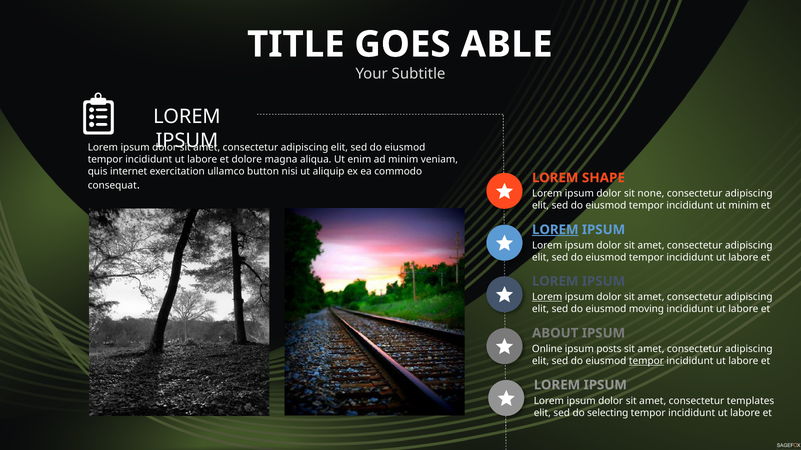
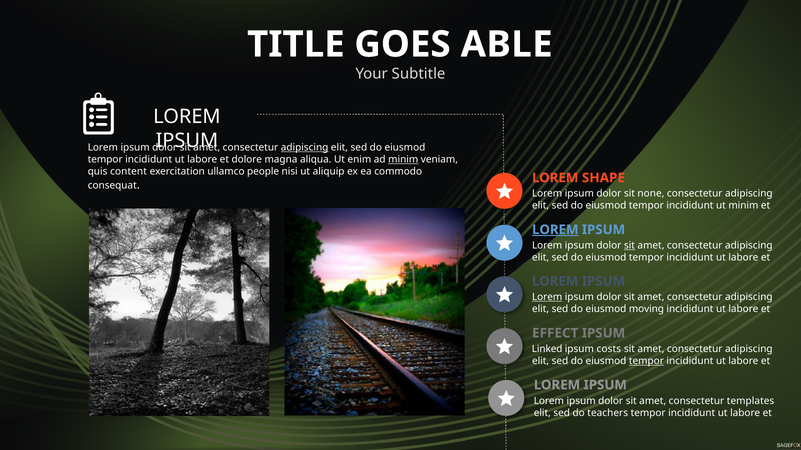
adipiscing underline: none -> present (305, 148)
minim underline: none -> present (403, 160)
internet: internet -> content (129, 172)
button: button -> people (263, 172)
sit underline: none -> present (629, 246)
ABOUT: ABOUT -> EFFECT (555, 334)
Online: Online -> Linked (547, 349)
posts: posts -> costs (609, 349)
selecting: selecting -> teachers (608, 413)
